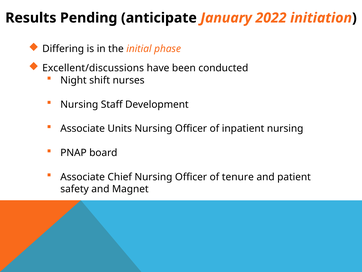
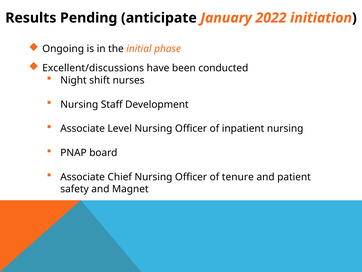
Differing: Differing -> Ongoing (63, 49)
Units: Units -> Level (120, 128)
